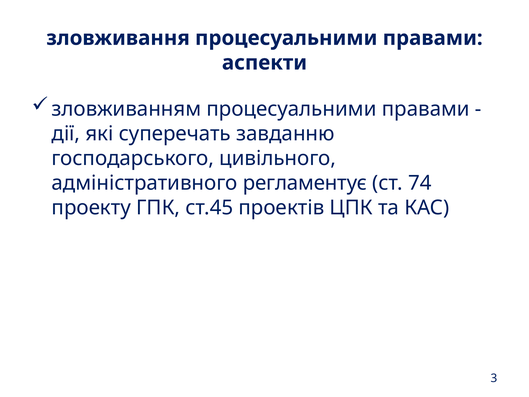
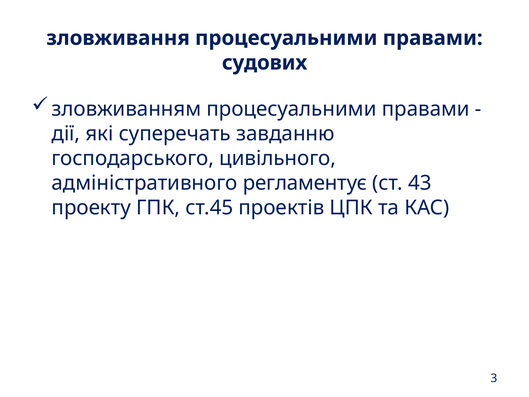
аспекти: аспекти -> судових (265, 63)
74: 74 -> 43 (420, 183)
